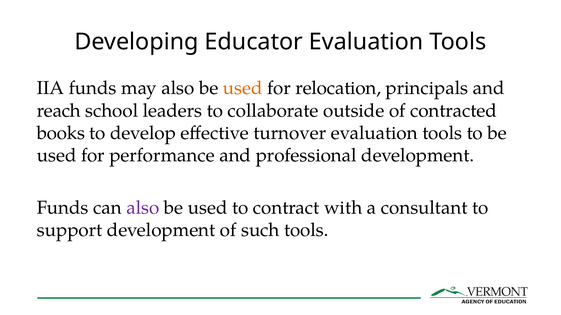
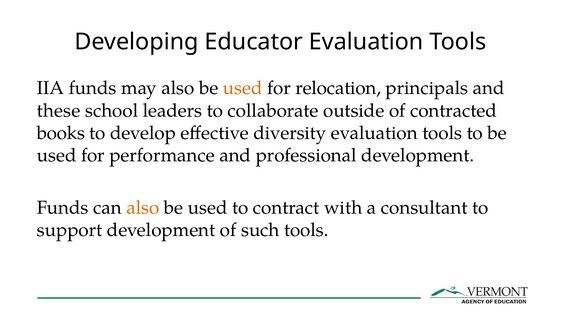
reach: reach -> these (59, 111)
turnover: turnover -> diversity (290, 133)
also colour: purple -> orange (143, 208)
